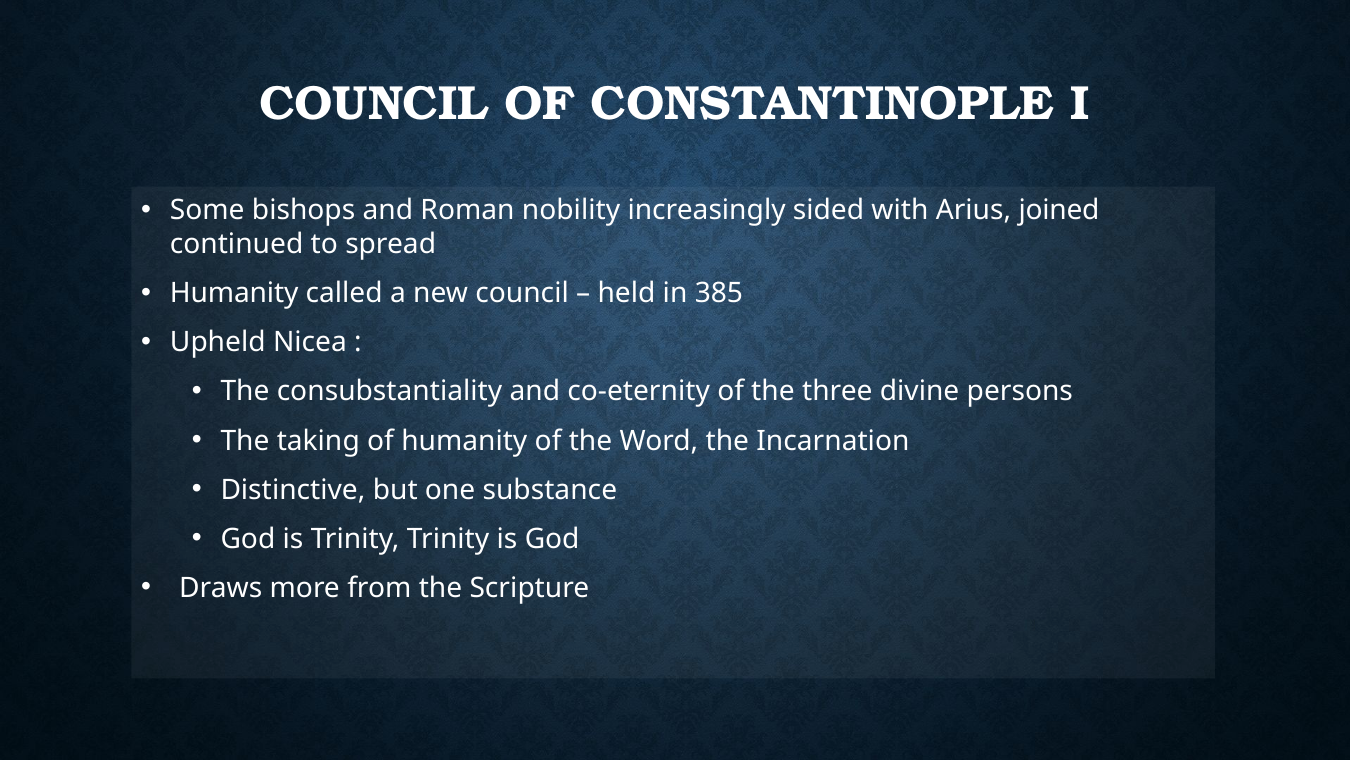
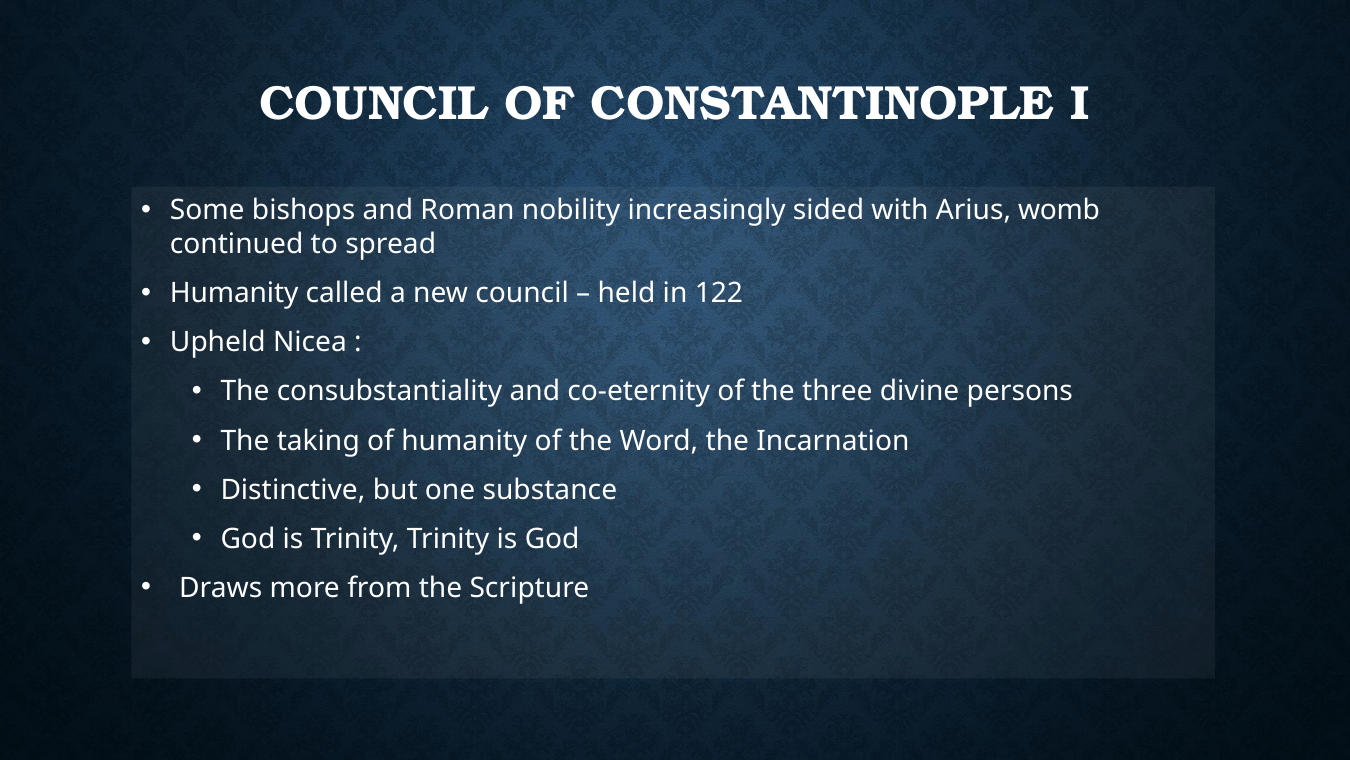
joined: joined -> womb (1059, 210)
385: 385 -> 122 (719, 293)
